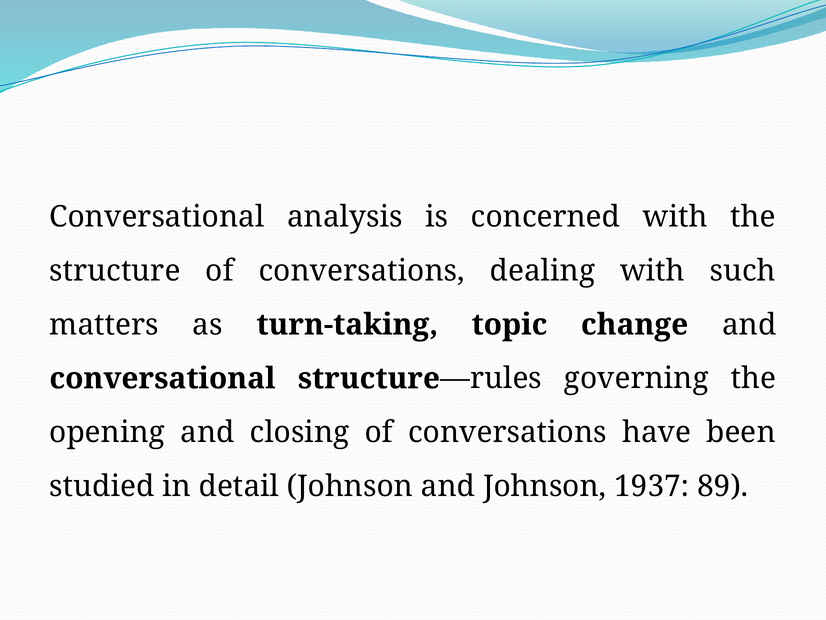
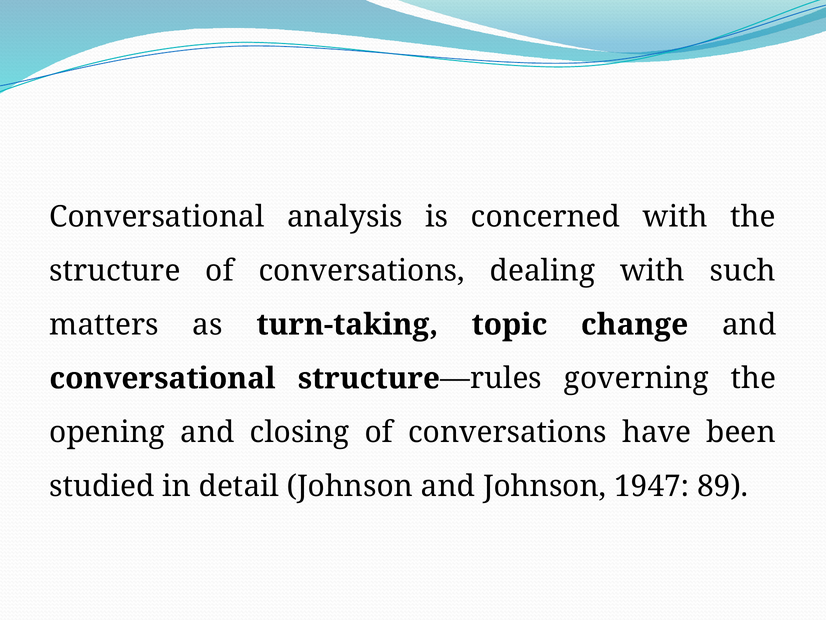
1937: 1937 -> 1947 (652, 486)
